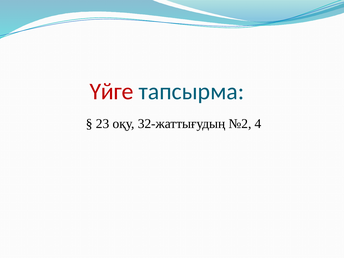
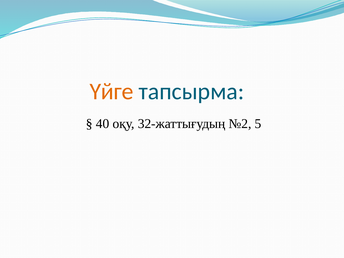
Үйге colour: red -> orange (112, 92)
23: 23 -> 40 (103, 124)
4: 4 -> 5 (258, 124)
